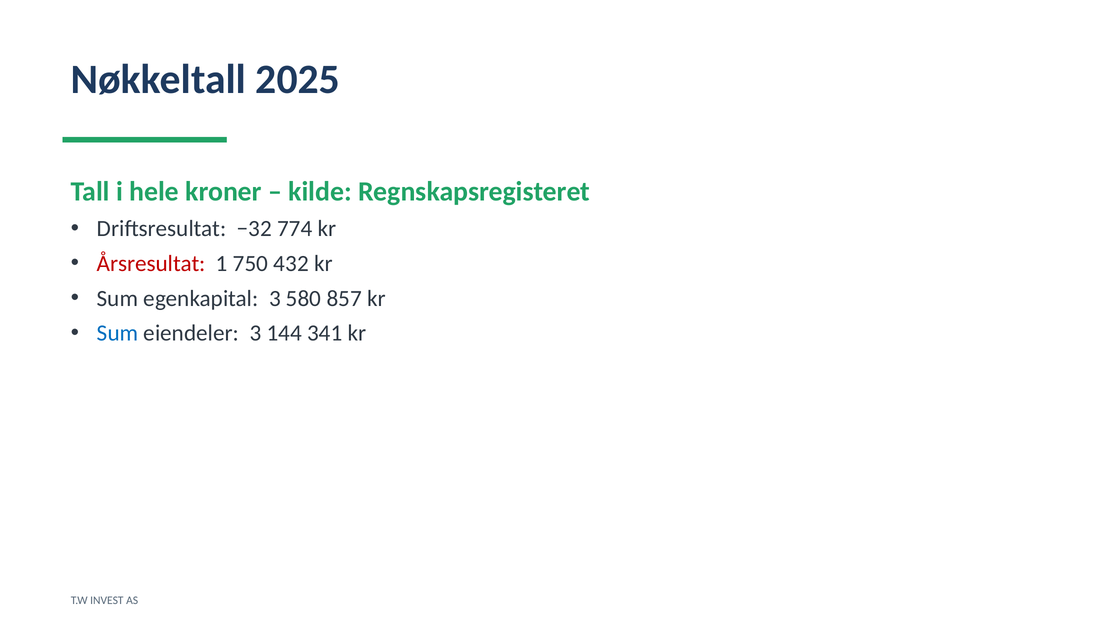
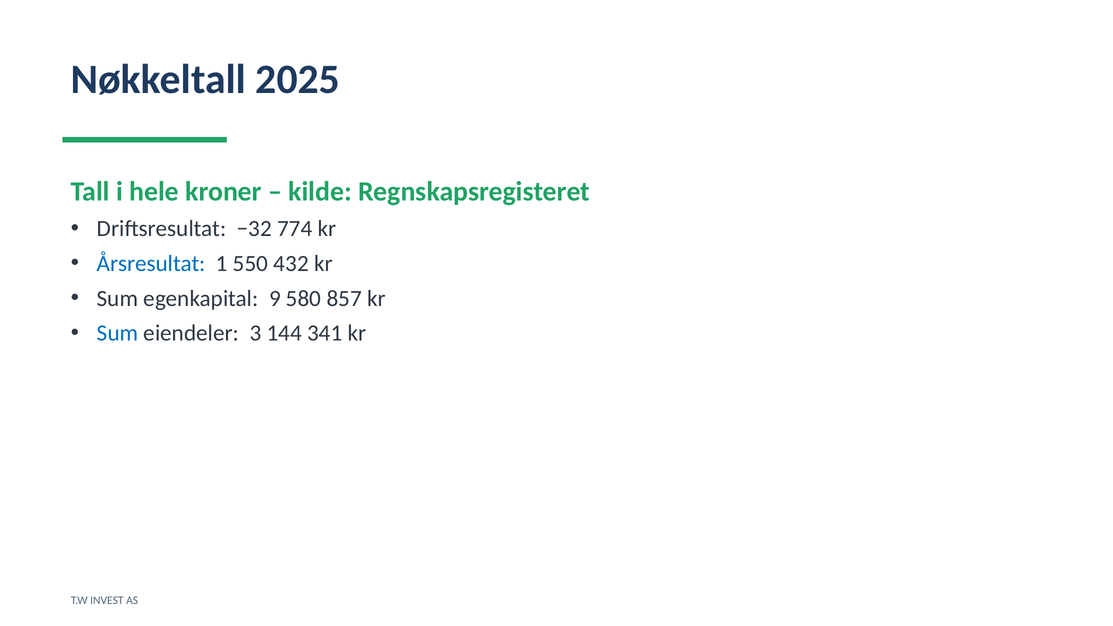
Årsresultat colour: red -> blue (151, 264)
750: 750 -> 550 (251, 264)
egenkapital 3: 3 -> 9 (275, 298)
